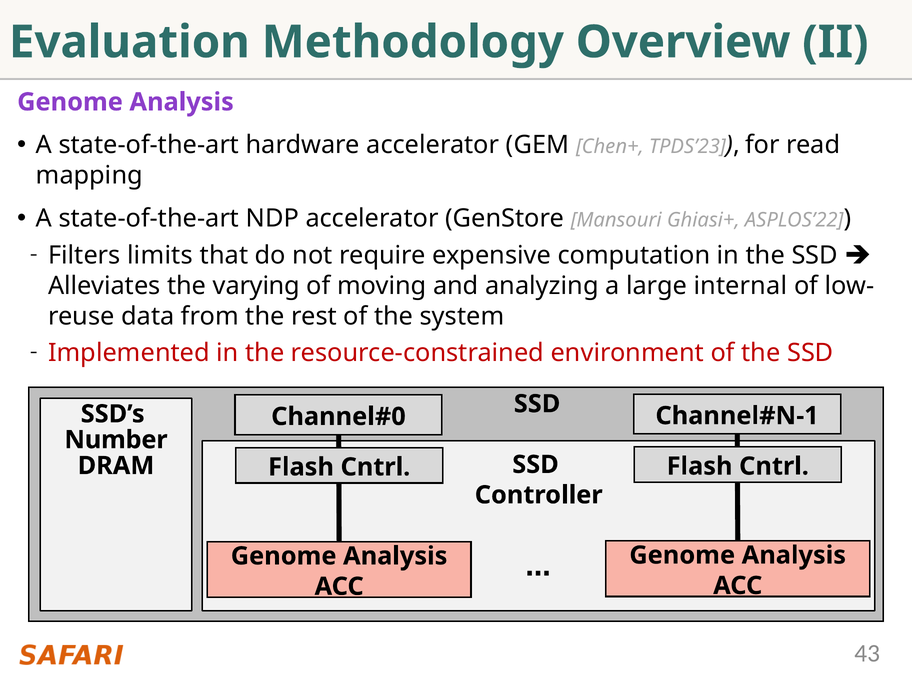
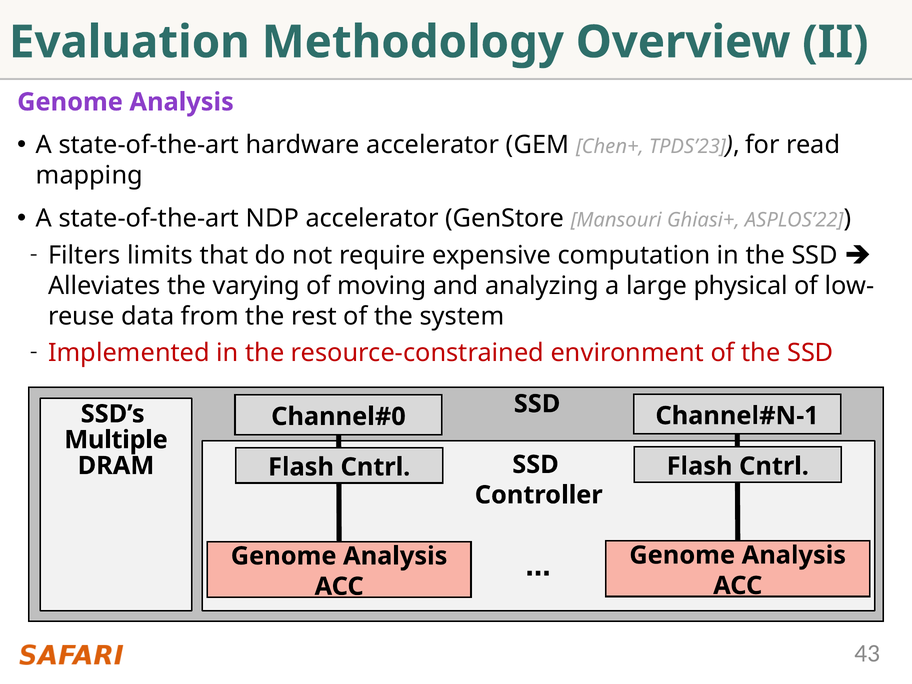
internal: internal -> physical (741, 286)
Number: Number -> Multiple (116, 440)
